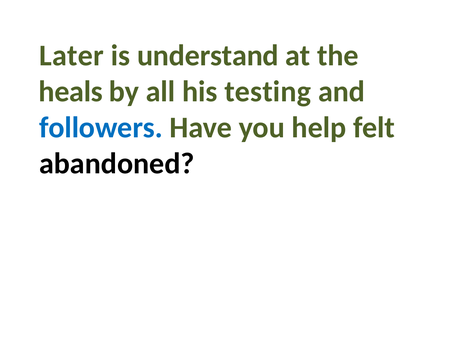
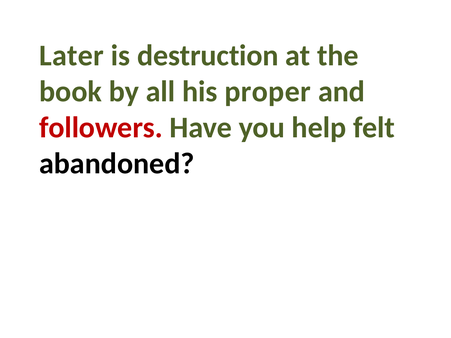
understand: understand -> destruction (208, 56)
heals: heals -> book (71, 92)
testing: testing -> proper (268, 92)
followers colour: blue -> red (101, 128)
